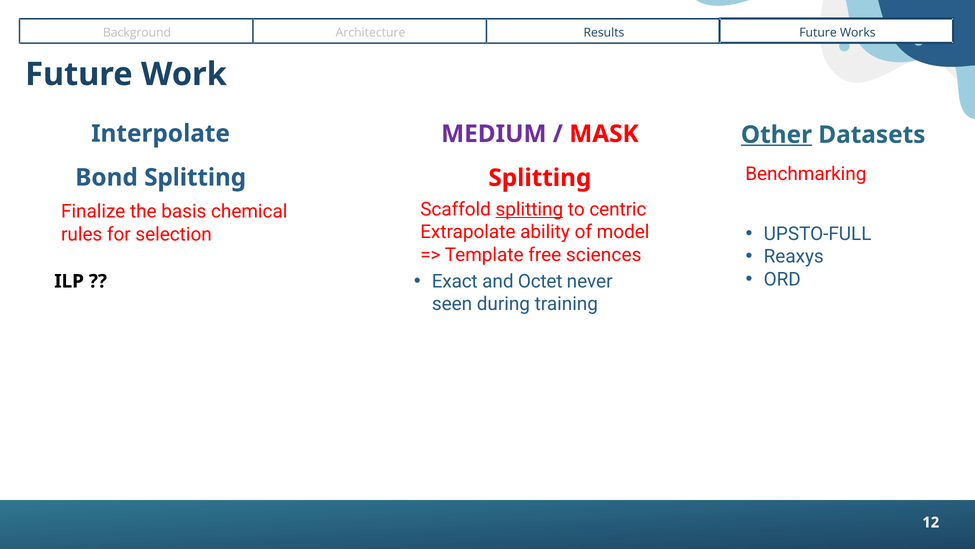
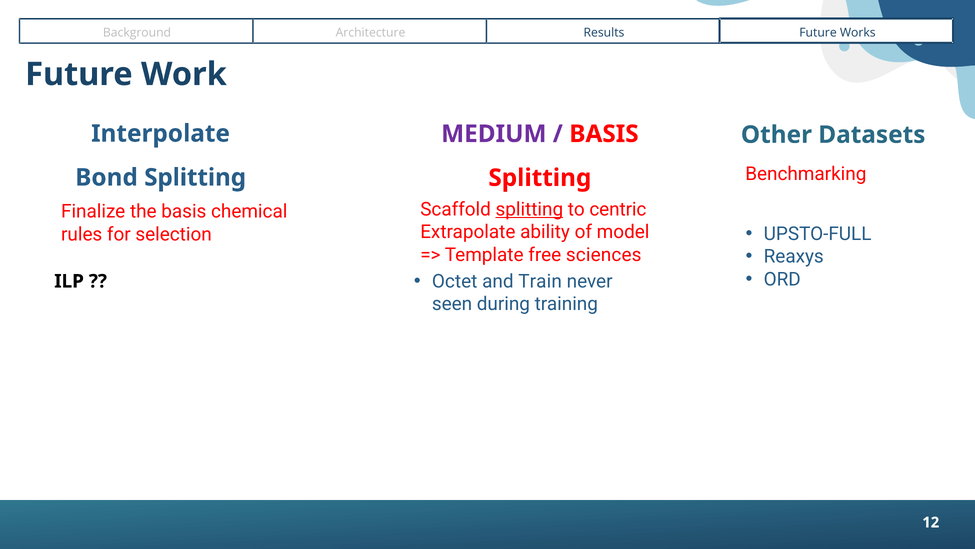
MASK: MASK -> BASIS (604, 134)
Other underline: present -> none (776, 135)
Exact: Exact -> Octet (455, 281)
Octet: Octet -> Train (540, 281)
